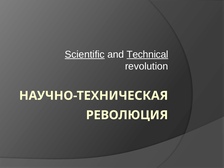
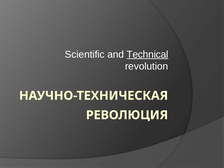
Scientific underline: present -> none (85, 54)
